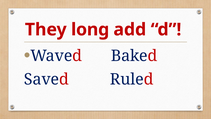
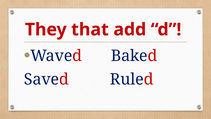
long: long -> that (90, 30)
